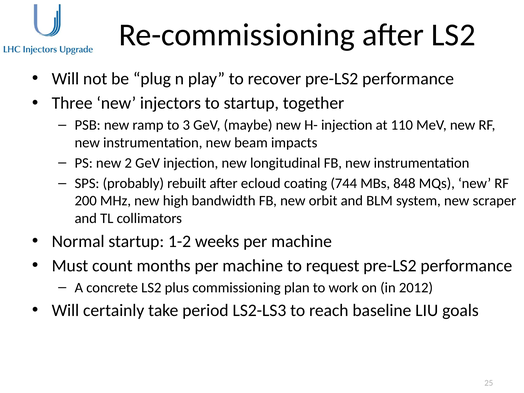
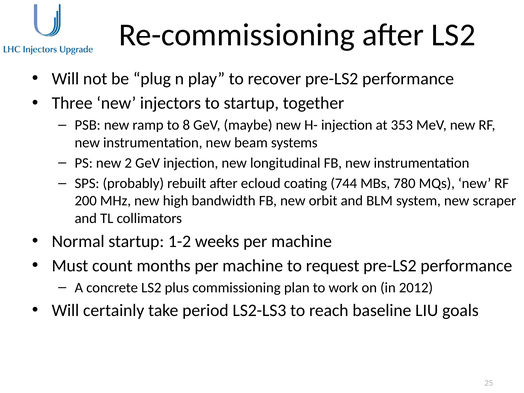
3: 3 -> 8 (186, 125)
110: 110 -> 353 (402, 125)
impacts: impacts -> systems (294, 143)
848: 848 -> 780 (404, 183)
